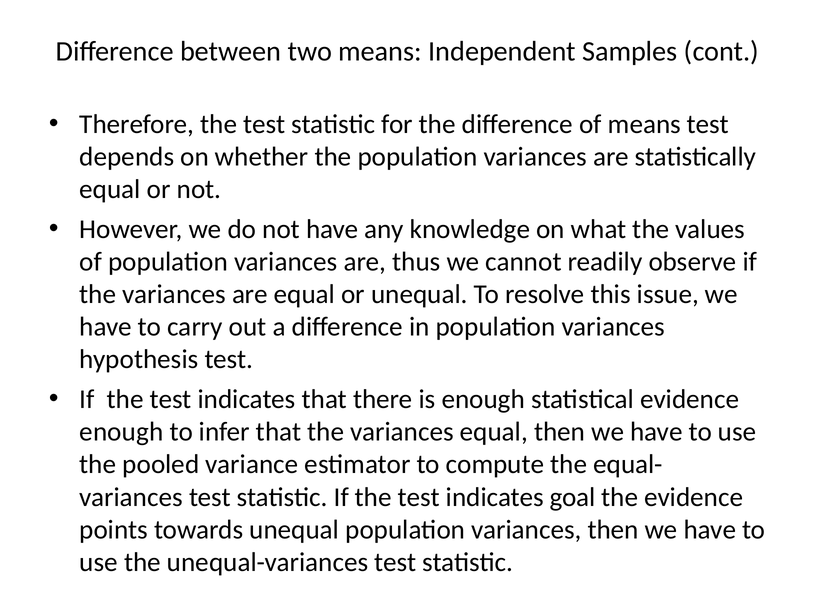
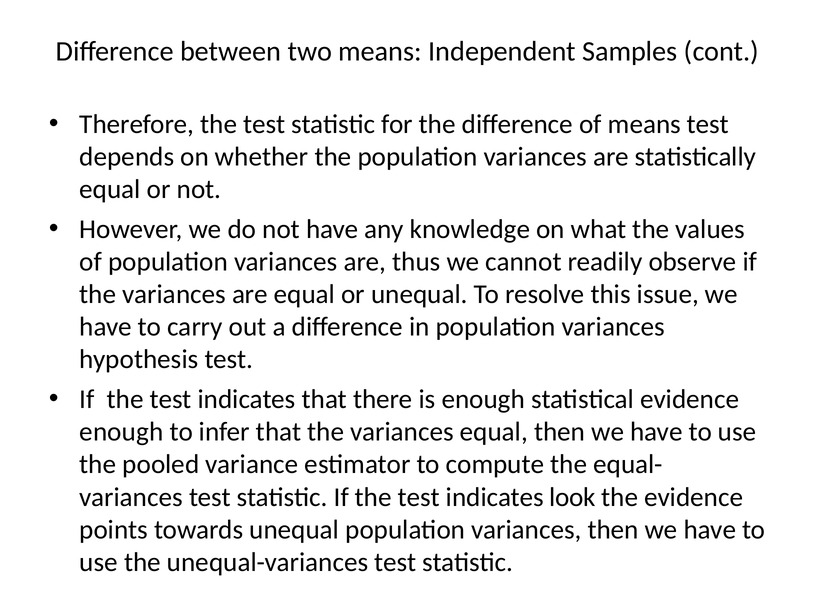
goal: goal -> look (573, 497)
